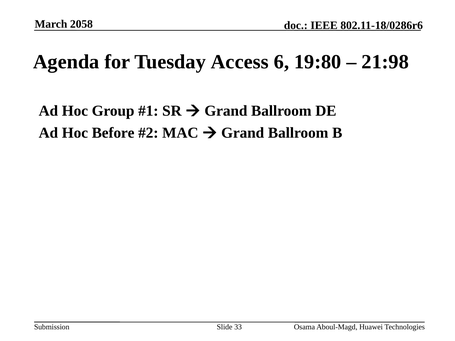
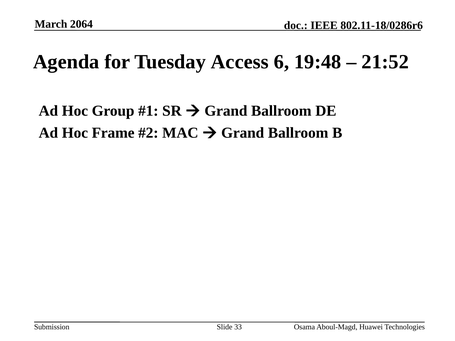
2058: 2058 -> 2064 (81, 24)
19:80: 19:80 -> 19:48 (318, 62)
21:98: 21:98 -> 21:52 (385, 62)
Before: Before -> Frame (113, 133)
